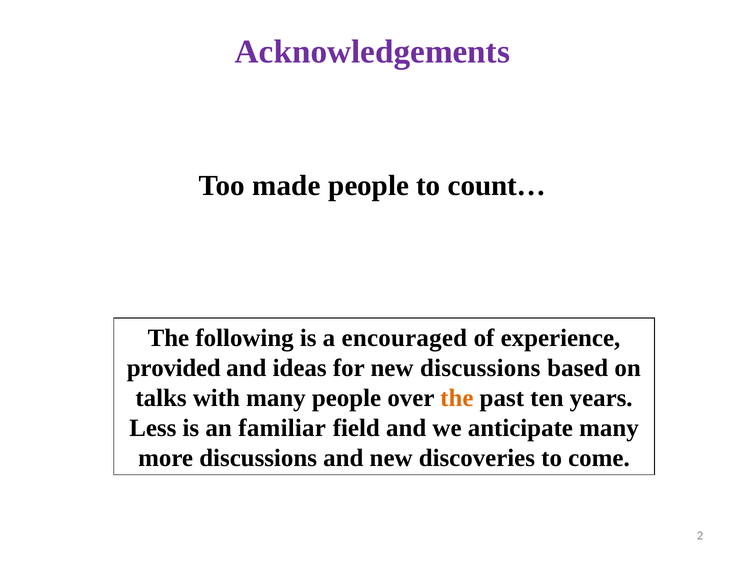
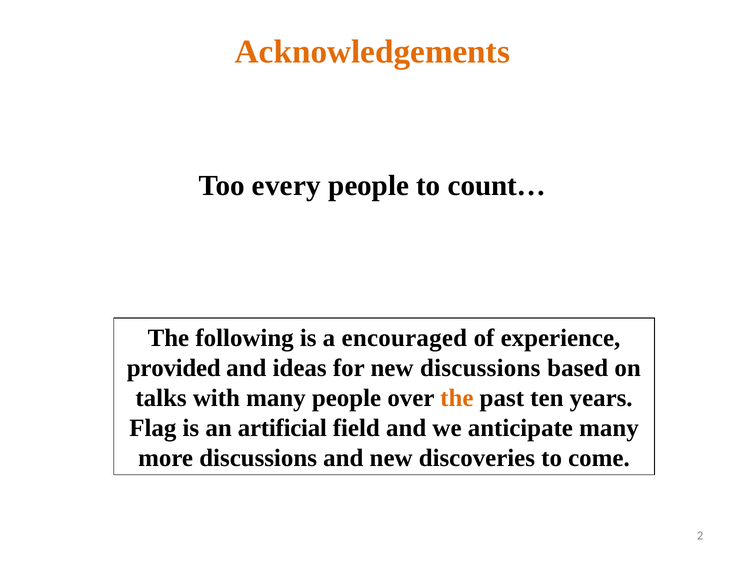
Acknowledgements colour: purple -> orange (372, 52)
made: made -> every (286, 186)
Less: Less -> Flag (153, 428)
familiar: familiar -> artificial (282, 428)
